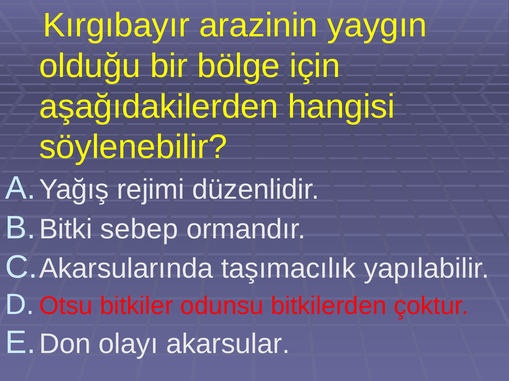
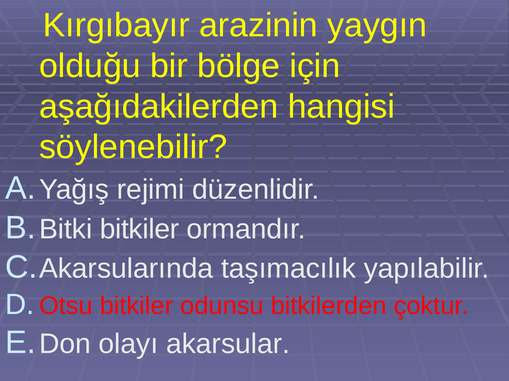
Bitki sebep: sebep -> bitkiler (140, 230)
